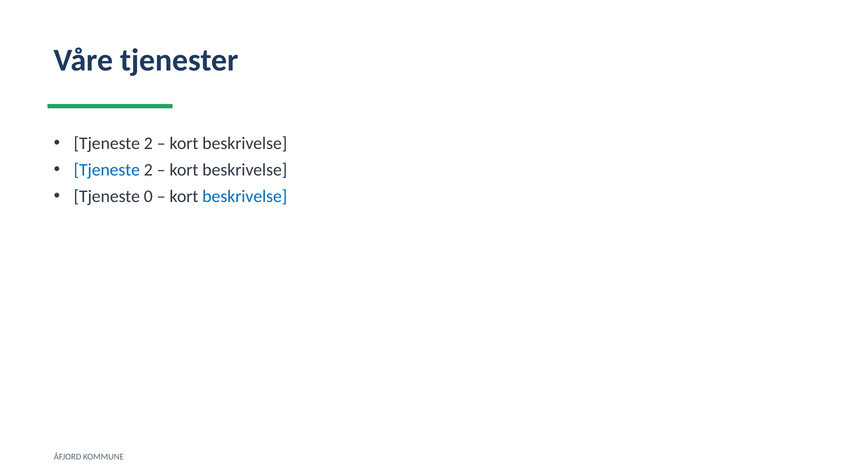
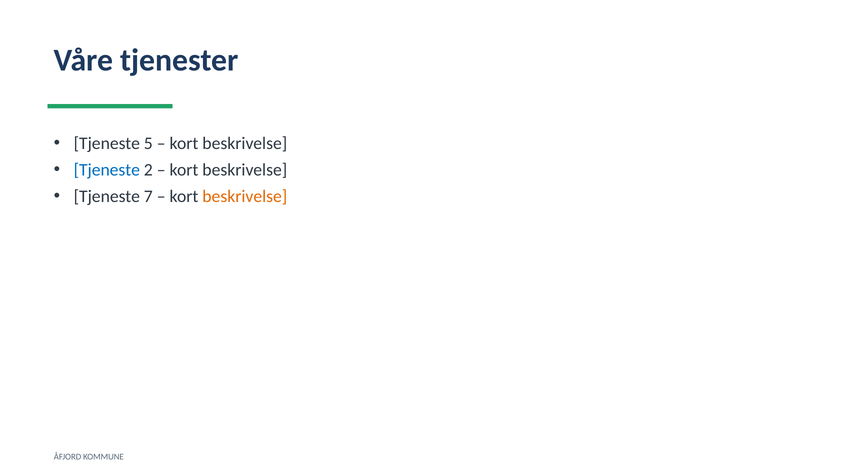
2: 2 -> 5 (148, 143)
0: 0 -> 7 (148, 196)
beskrivelse colour: blue -> orange (245, 196)
